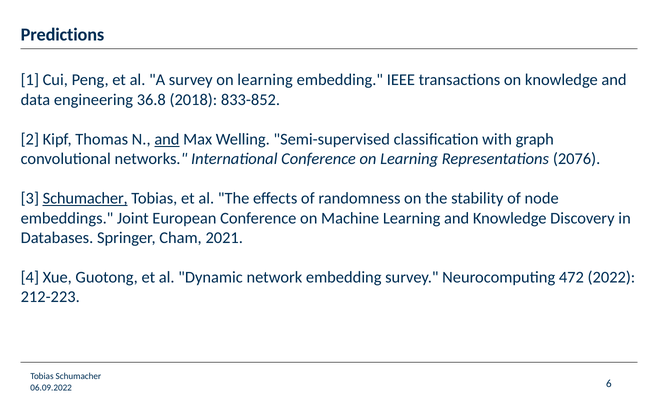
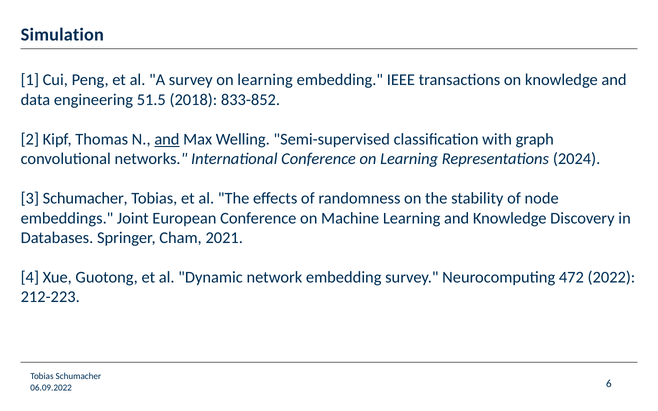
Predictions: Predictions -> Simulation (62, 35)
36.8: 36.8 -> 51.5 (151, 100)
2076: 2076 -> 2024 (577, 159)
Schumacher underline: present -> none (85, 199)
